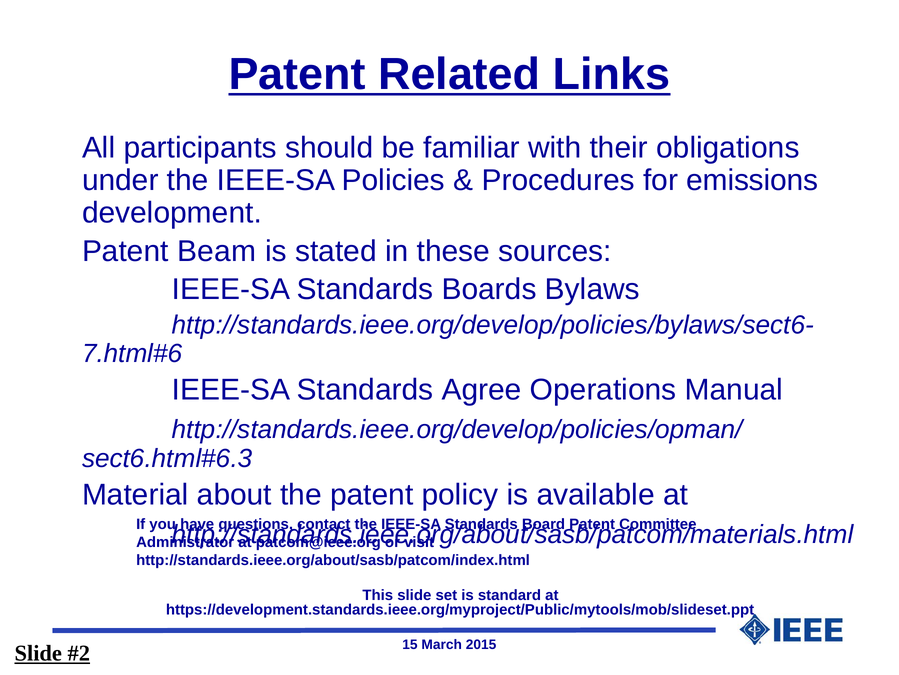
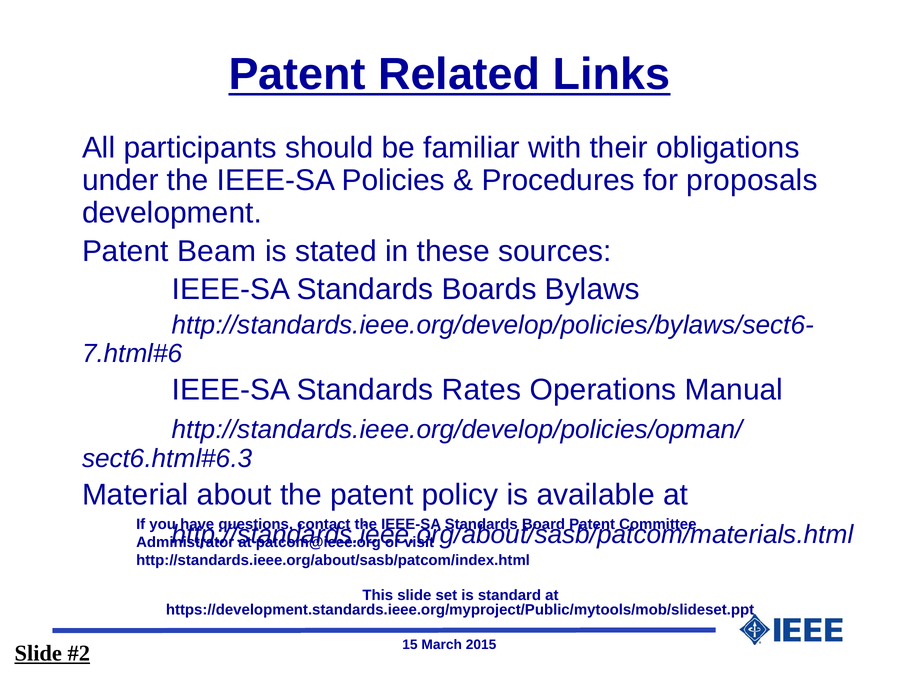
emissions: emissions -> proposals (752, 180)
Agree: Agree -> Rates (481, 389)
